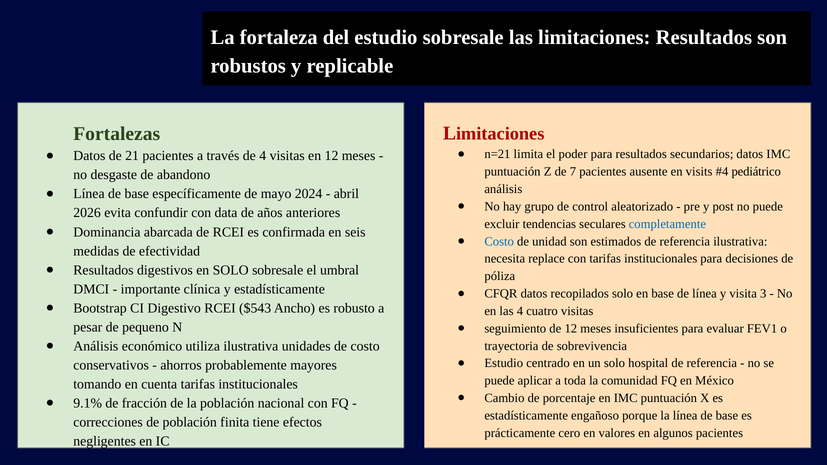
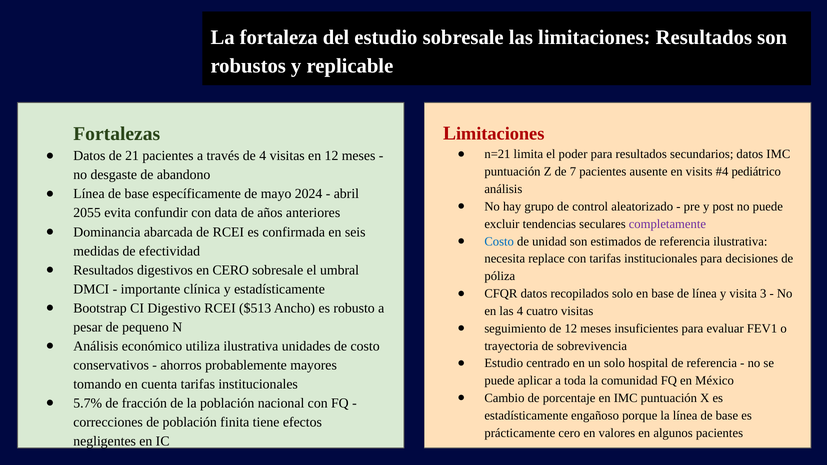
2026: 2026 -> 2055 (87, 213)
completamente colour: blue -> purple (667, 224)
en SOLO: SOLO -> CERO (231, 270)
$543: $543 -> $513 (255, 308)
9.1%: 9.1% -> 5.7% (88, 403)
